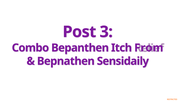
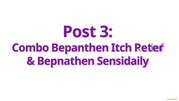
From: From -> Peter (149, 48)
